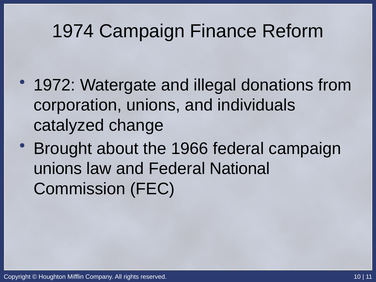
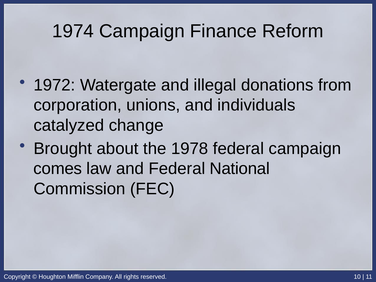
1966: 1966 -> 1978 (190, 149)
unions: unions -> comes (58, 169)
